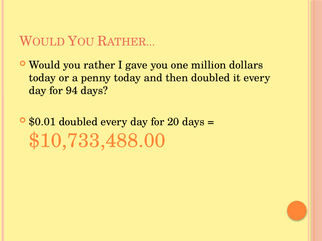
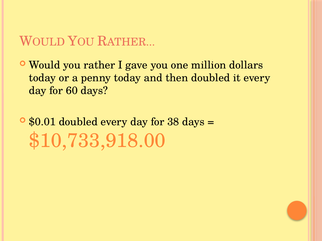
94: 94 -> 60 (72, 91)
20: 20 -> 38 (173, 122)
$10,733,488.00: $10,733,488.00 -> $10,733,918.00 (97, 141)
